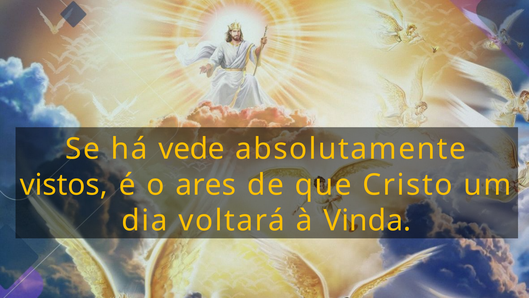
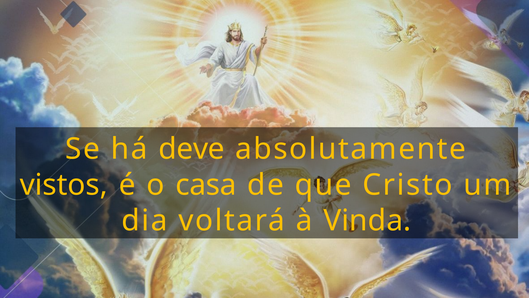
vede: vede -> deve (192, 149)
ares: ares -> casa (206, 185)
